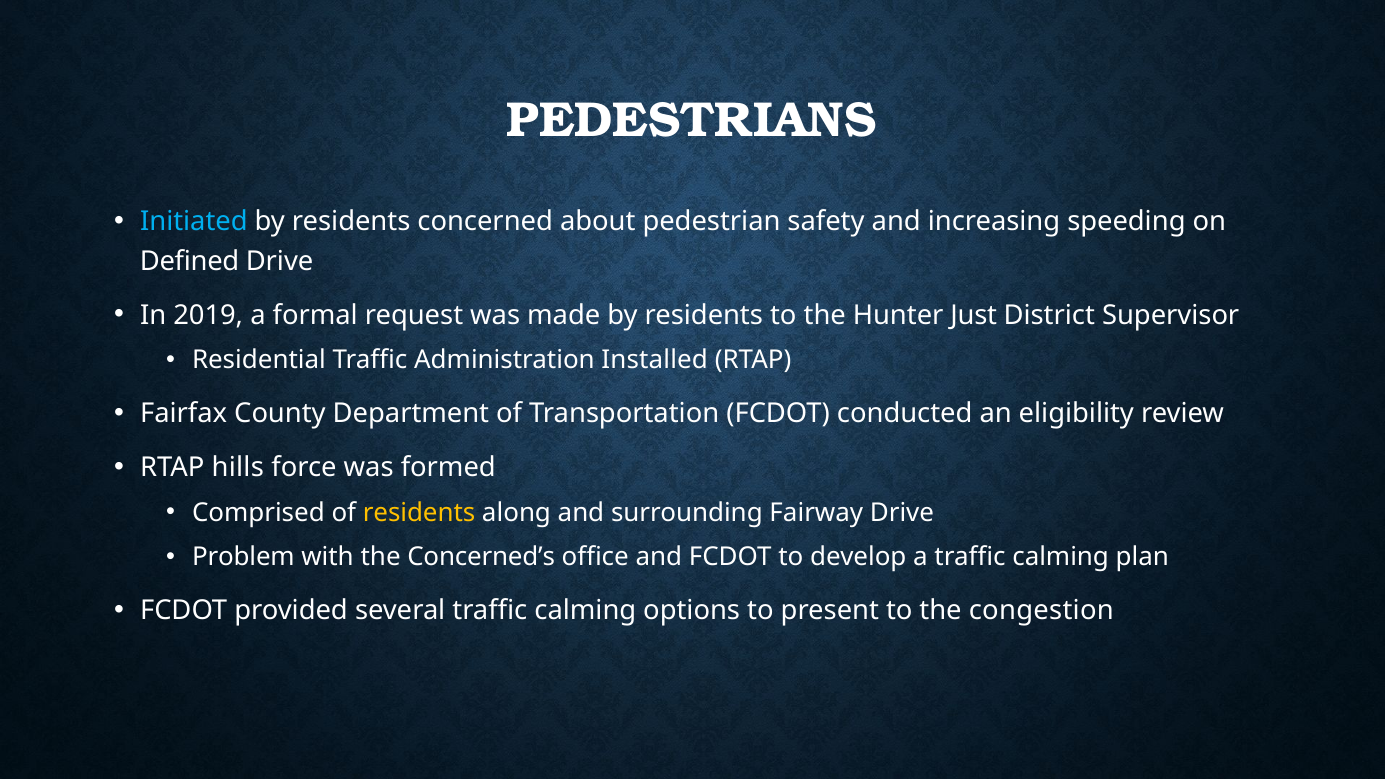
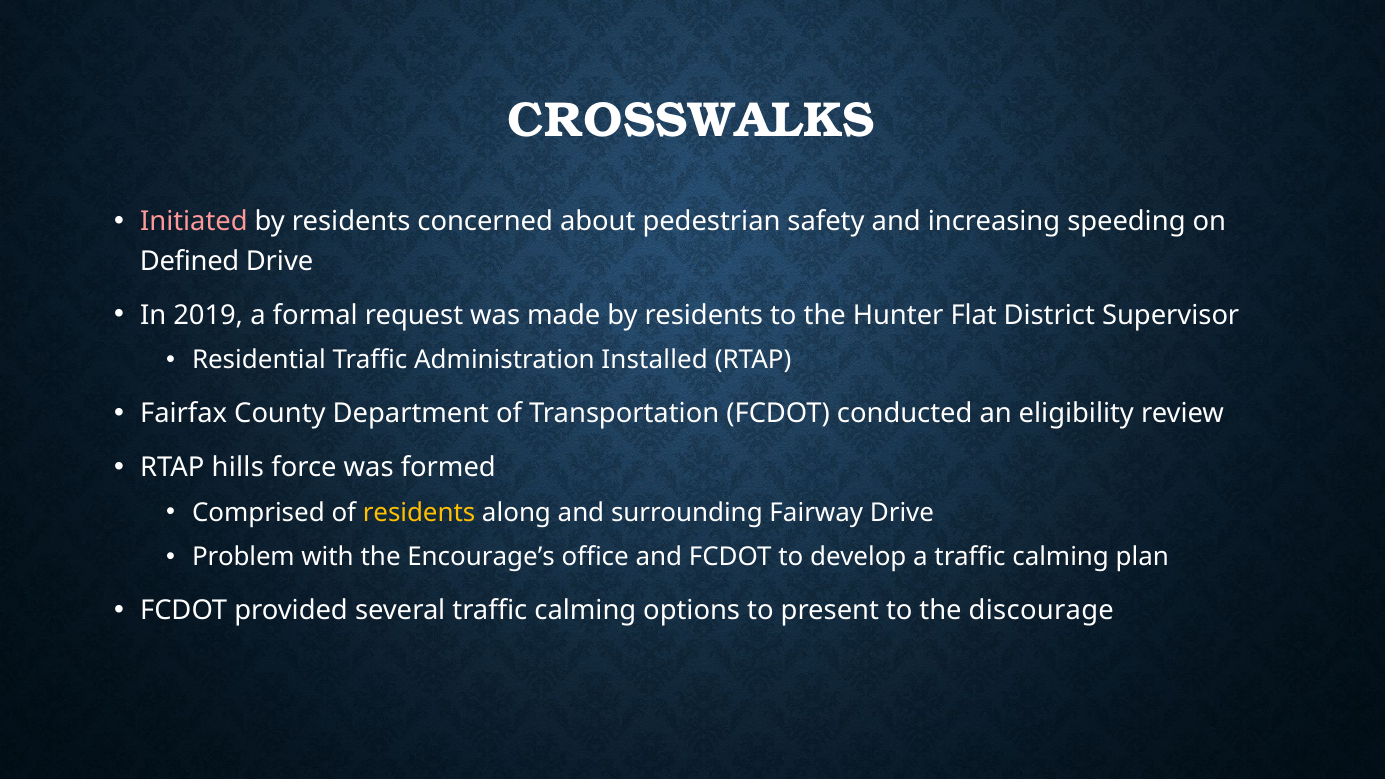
PEDESTRIANS: PEDESTRIANS -> CROSSWALKS (692, 121)
Initiated colour: light blue -> pink (194, 222)
Just: Just -> Flat (974, 315)
Concerned’s: Concerned’s -> Encourage’s (481, 557)
congestion: congestion -> discourage (1041, 610)
